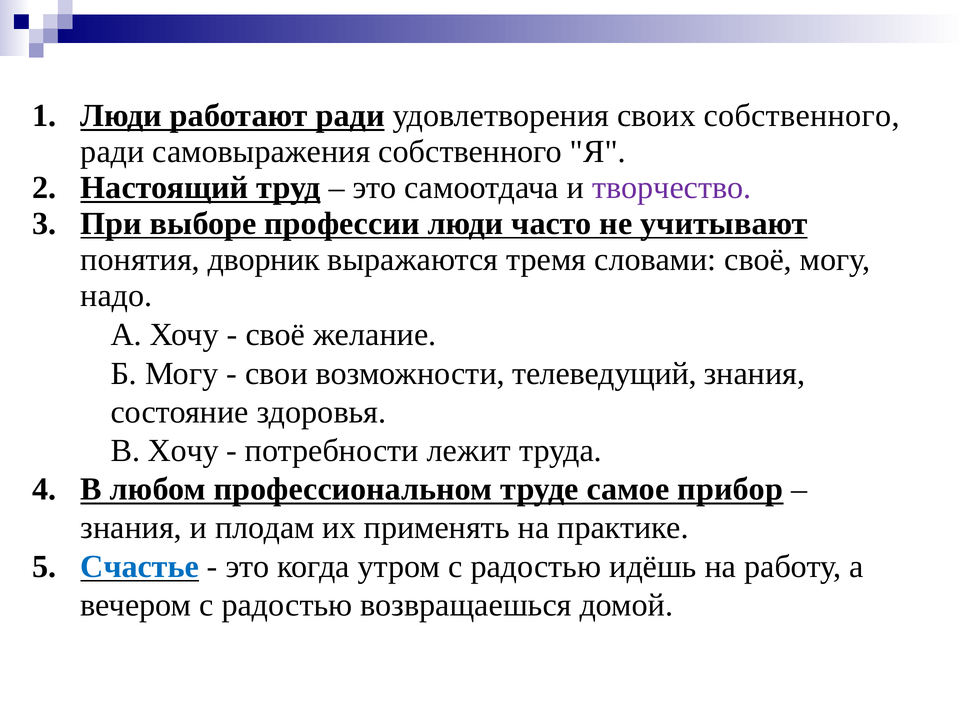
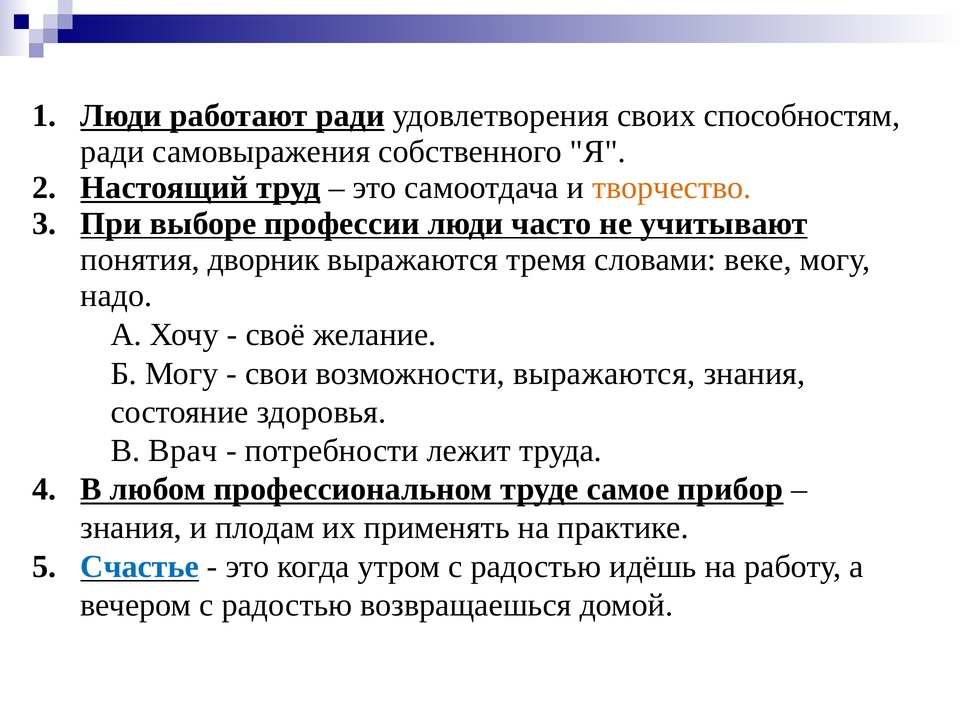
своих собственного: собственного -> способностям (802, 116)
творчество colour: purple -> orange (672, 188)
словами своё: своё -> веке (758, 260)
возможности телеведущий: телеведущий -> выражаются (604, 374)
В Хочу: Хочу -> Врач (183, 451)
